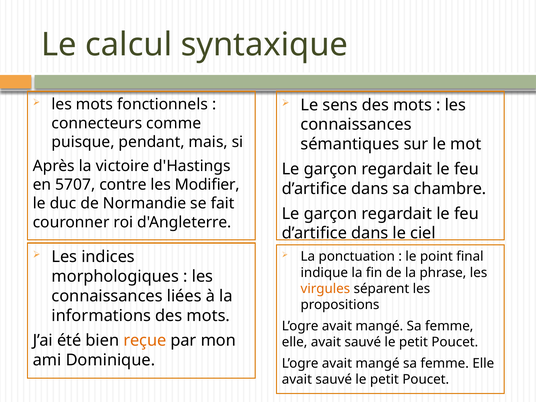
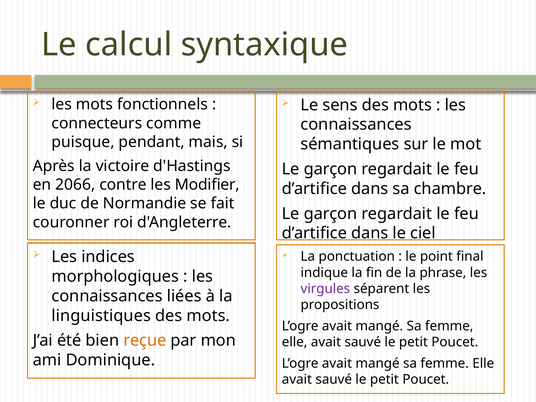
5707: 5707 -> 2066 (75, 185)
virgules colour: orange -> purple (325, 289)
informations: informations -> linguistiques (101, 316)
